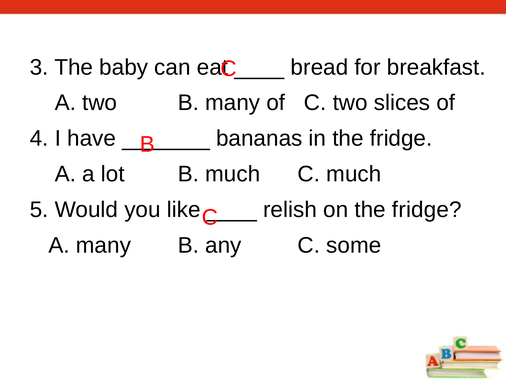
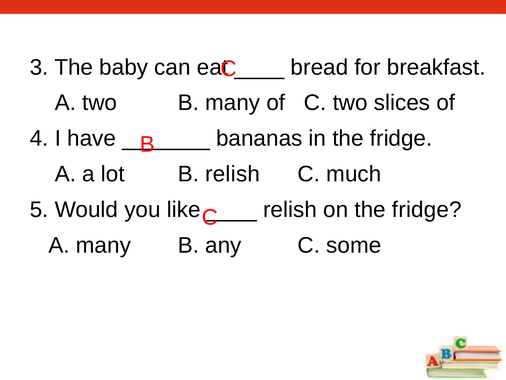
B much: much -> relish (233, 174)
